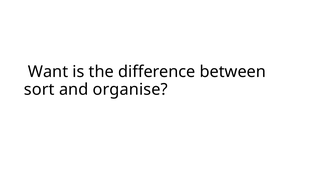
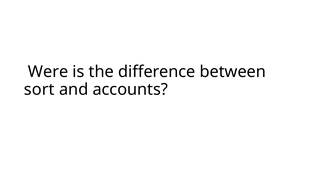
Want: Want -> Were (48, 72)
organise: organise -> accounts (130, 89)
